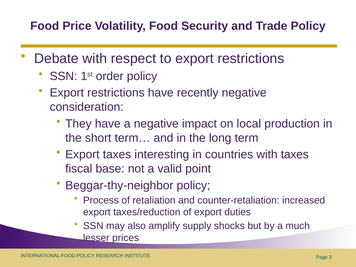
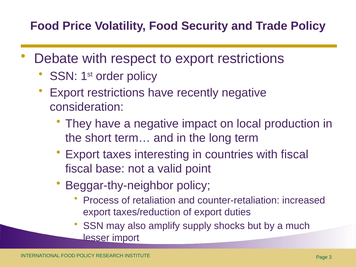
with taxes: taxes -> fiscal (295, 155)
prices: prices -> import (126, 238)
